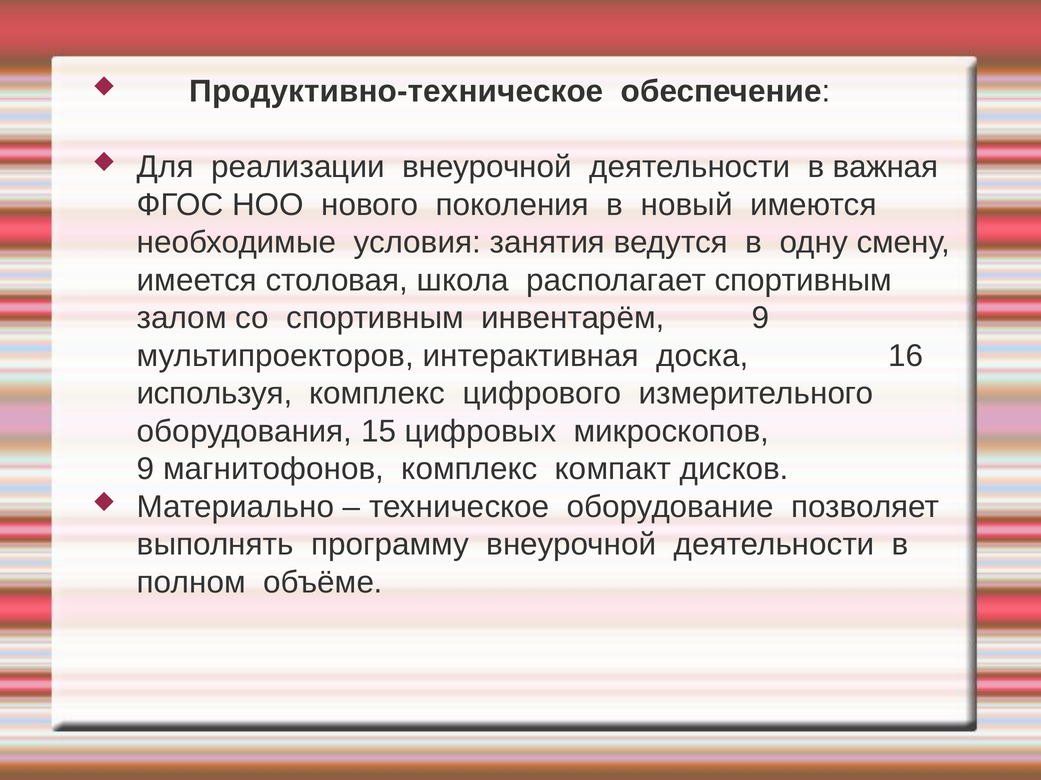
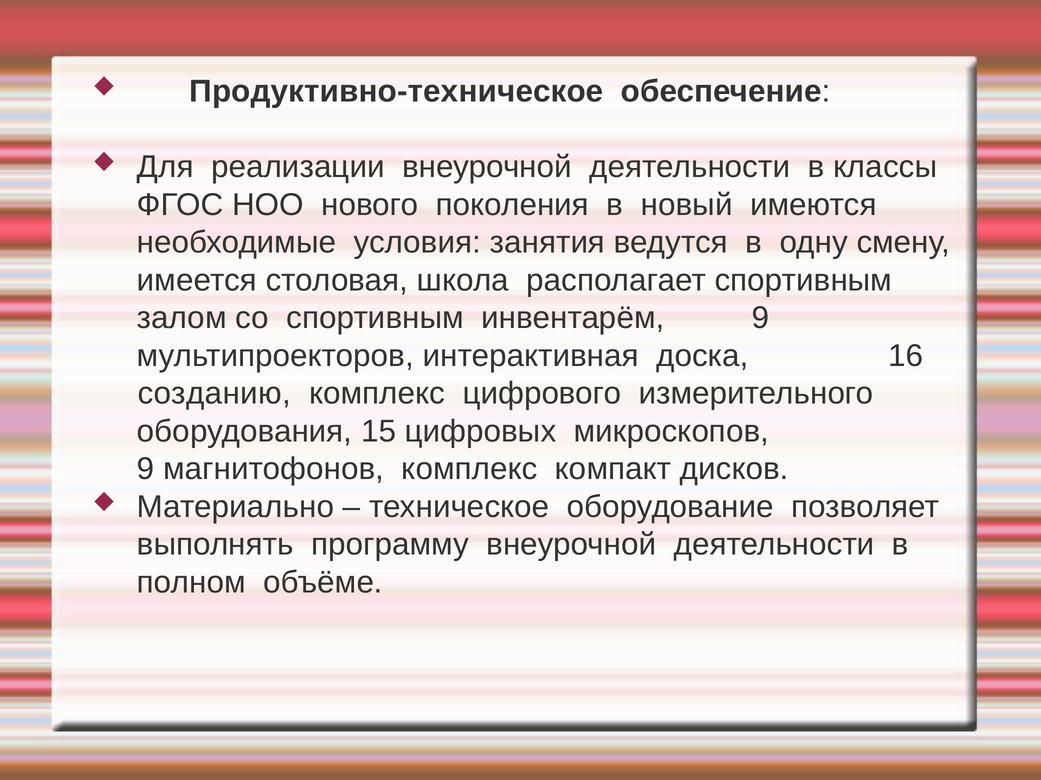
важная: важная -> классы (885, 167)
используя: используя -> созданию (214, 394)
